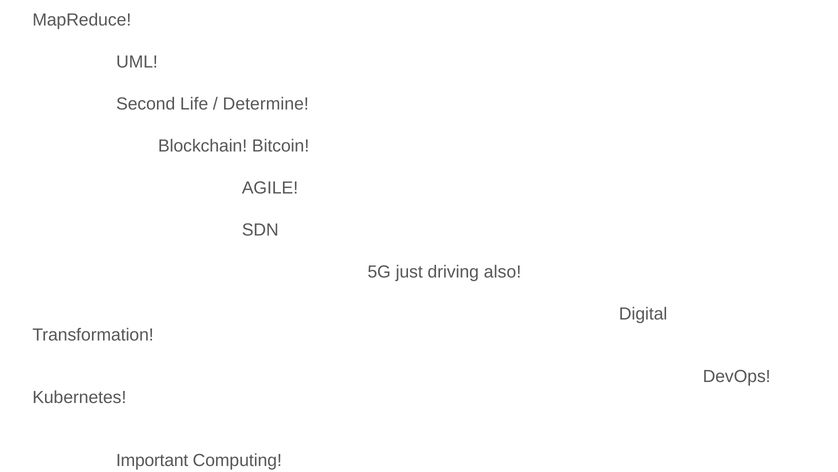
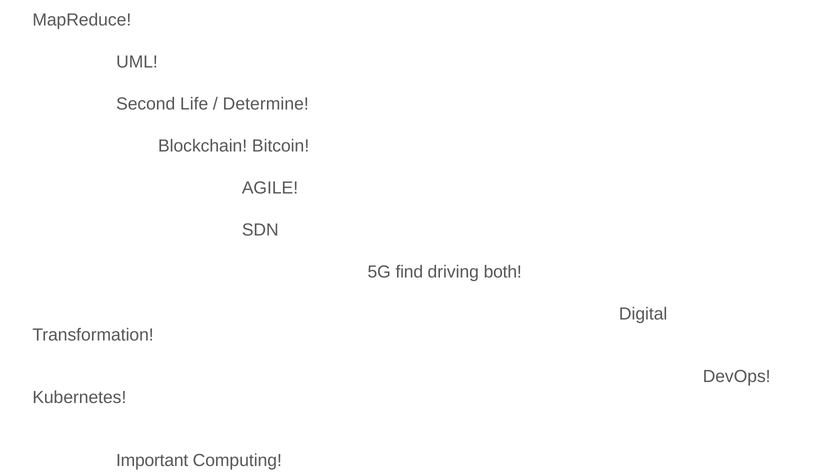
just: just -> find (409, 271)
also: also -> both (503, 271)
